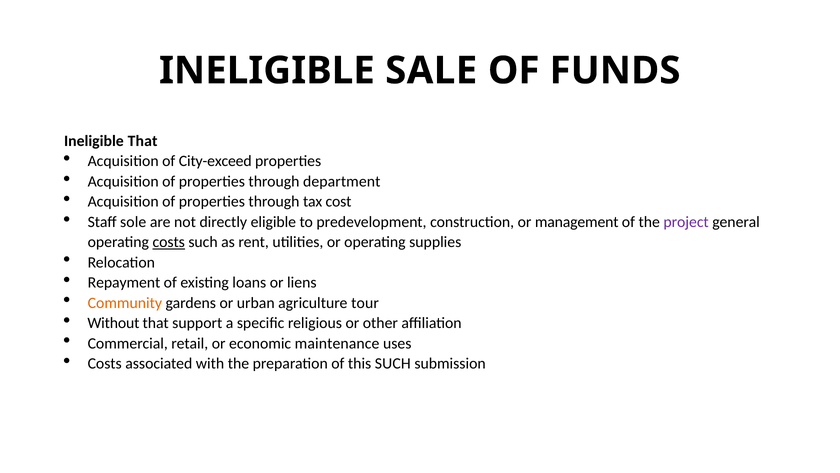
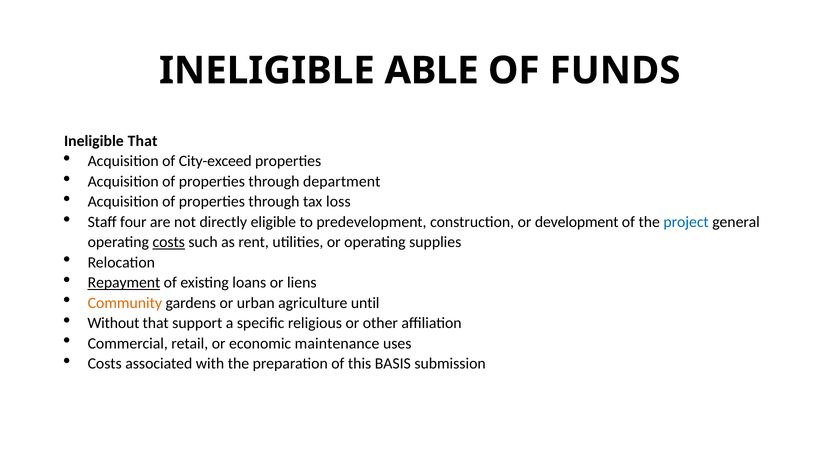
SALE: SALE -> ABLE (432, 71)
cost: cost -> loss (338, 201)
sole: sole -> four (133, 222)
management: management -> development (577, 222)
project colour: purple -> blue (686, 222)
Repayment underline: none -> present (124, 282)
tour: tour -> until (365, 303)
this SUCH: SUCH -> BASIS (393, 363)
